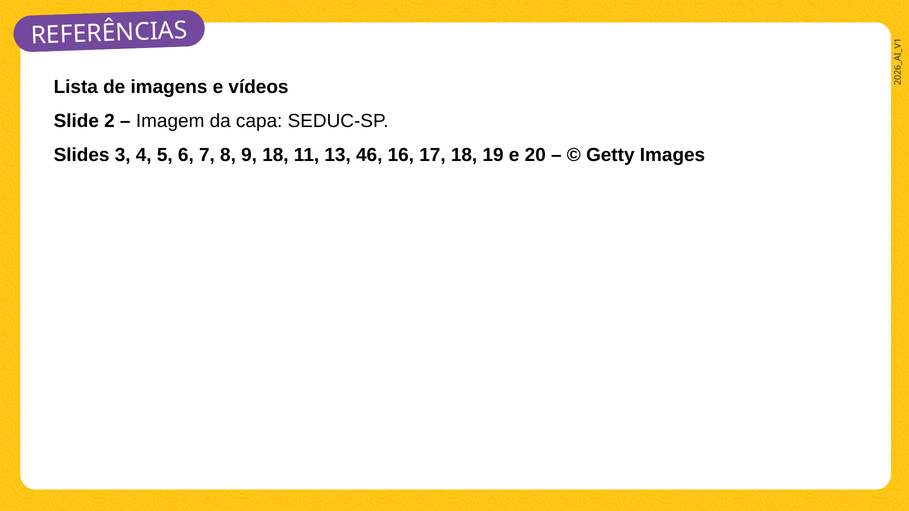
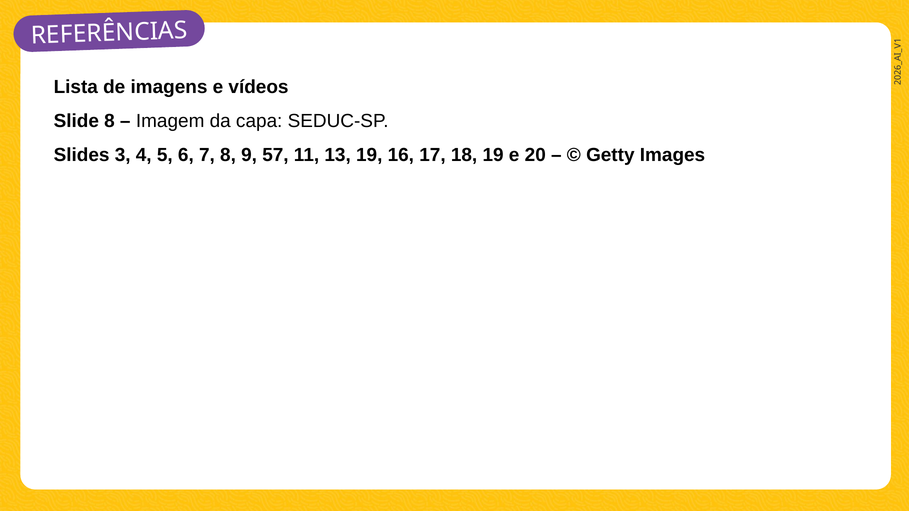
Slide 2: 2 -> 8 (109, 121)
9 18: 18 -> 57 (275, 155)
13 46: 46 -> 19 (369, 155)
